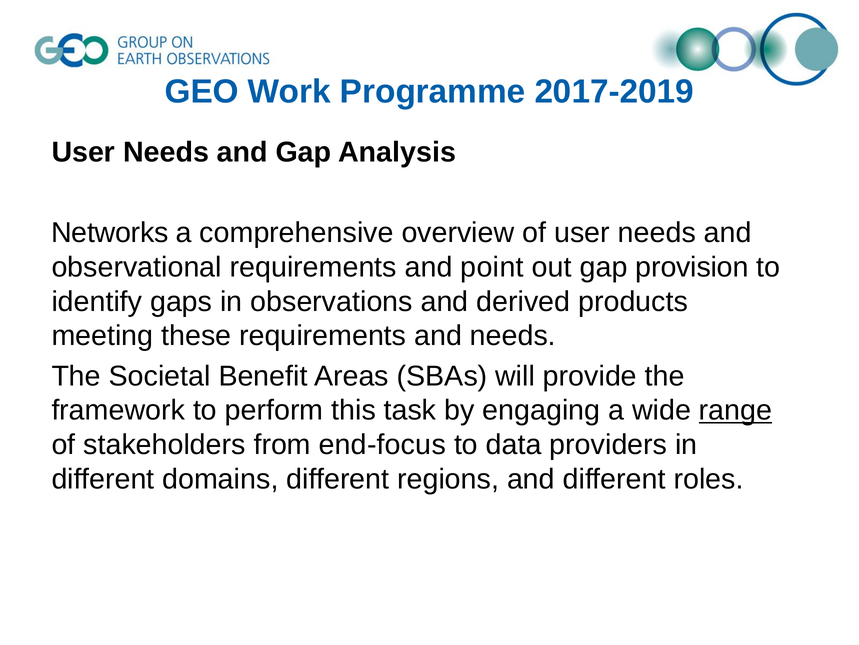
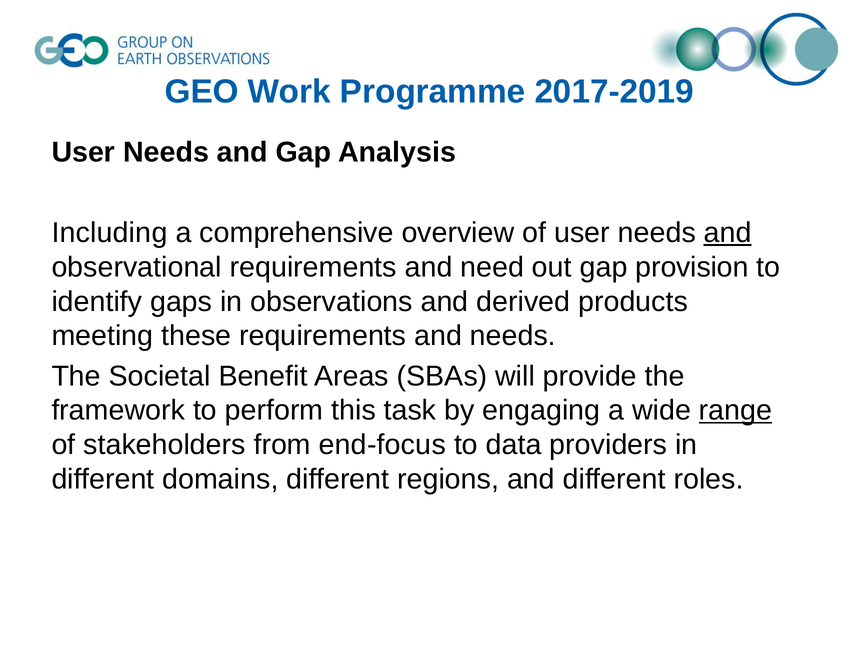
Networks: Networks -> Including (110, 232)
and underline: none -> present (728, 232)
point: point -> need (492, 267)
